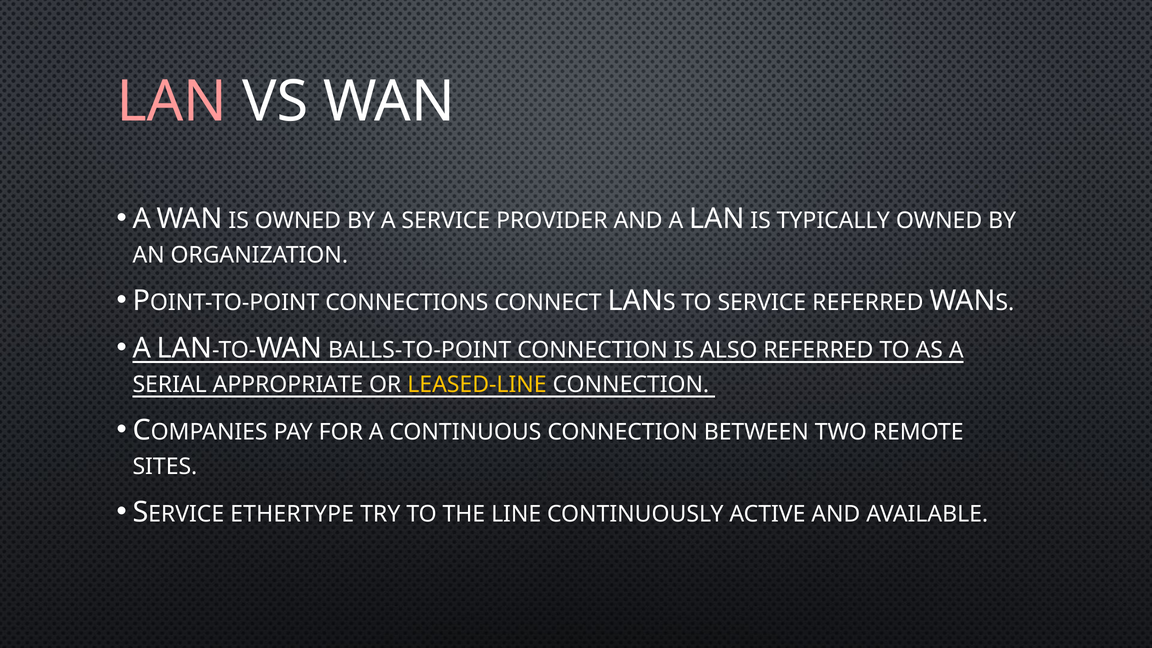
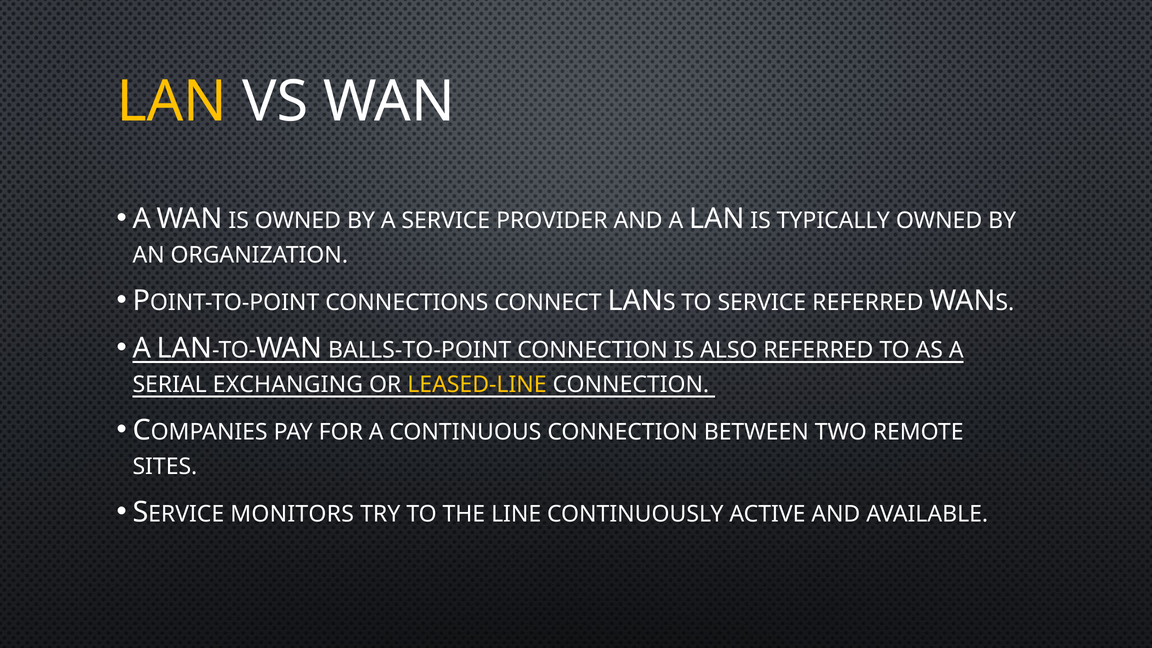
LAN colour: pink -> yellow (172, 102)
APPROPRIATE: APPROPRIATE -> EXCHANGING (288, 385)
ETHERTYPE: ETHERTYPE -> MONITORS (292, 514)
